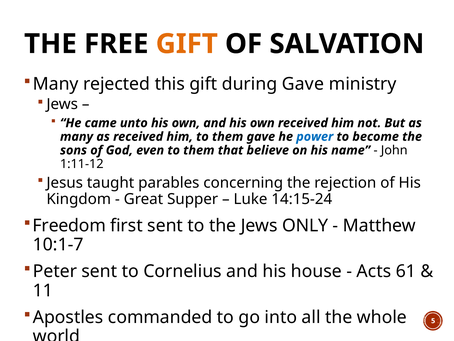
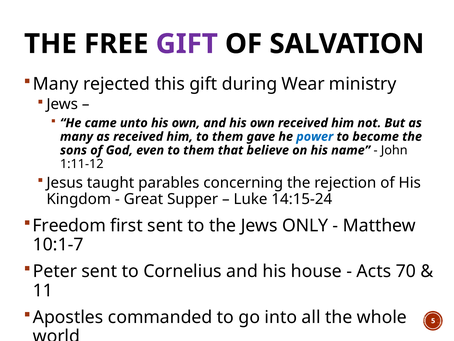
GIFT colour: orange -> purple (187, 44)
during Gave: Gave -> Wear (303, 84)
61: 61 -> 70 (406, 271)
